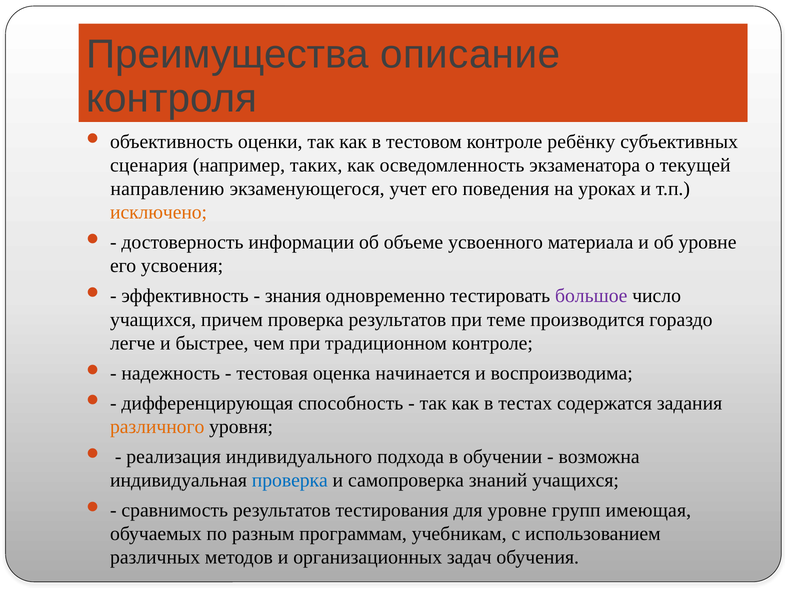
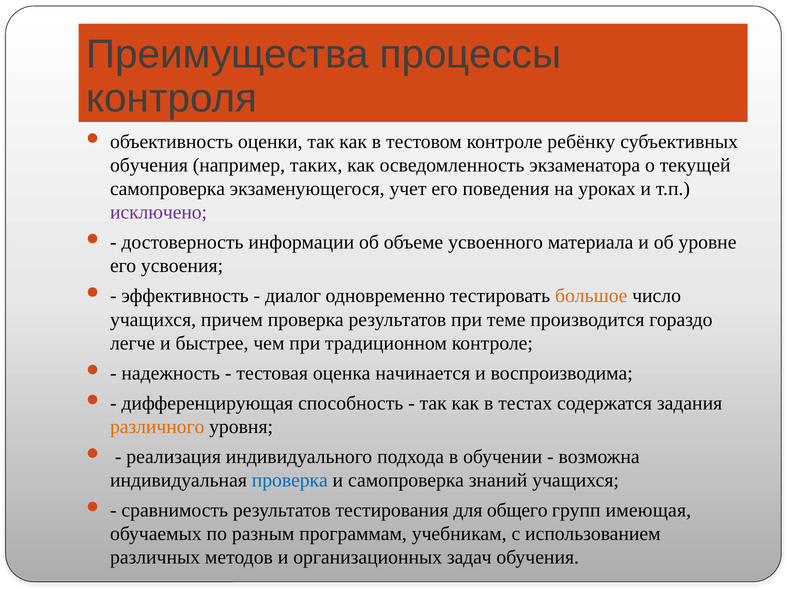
описание: описание -> процессы (470, 55)
сценария: сценария -> обучения (149, 165)
направлению: направлению -> самопроверка (168, 189)
исключено colour: orange -> purple (159, 213)
знания: знания -> диалог (293, 296)
большое colour: purple -> orange (591, 296)
для уровне: уровне -> общего (517, 510)
